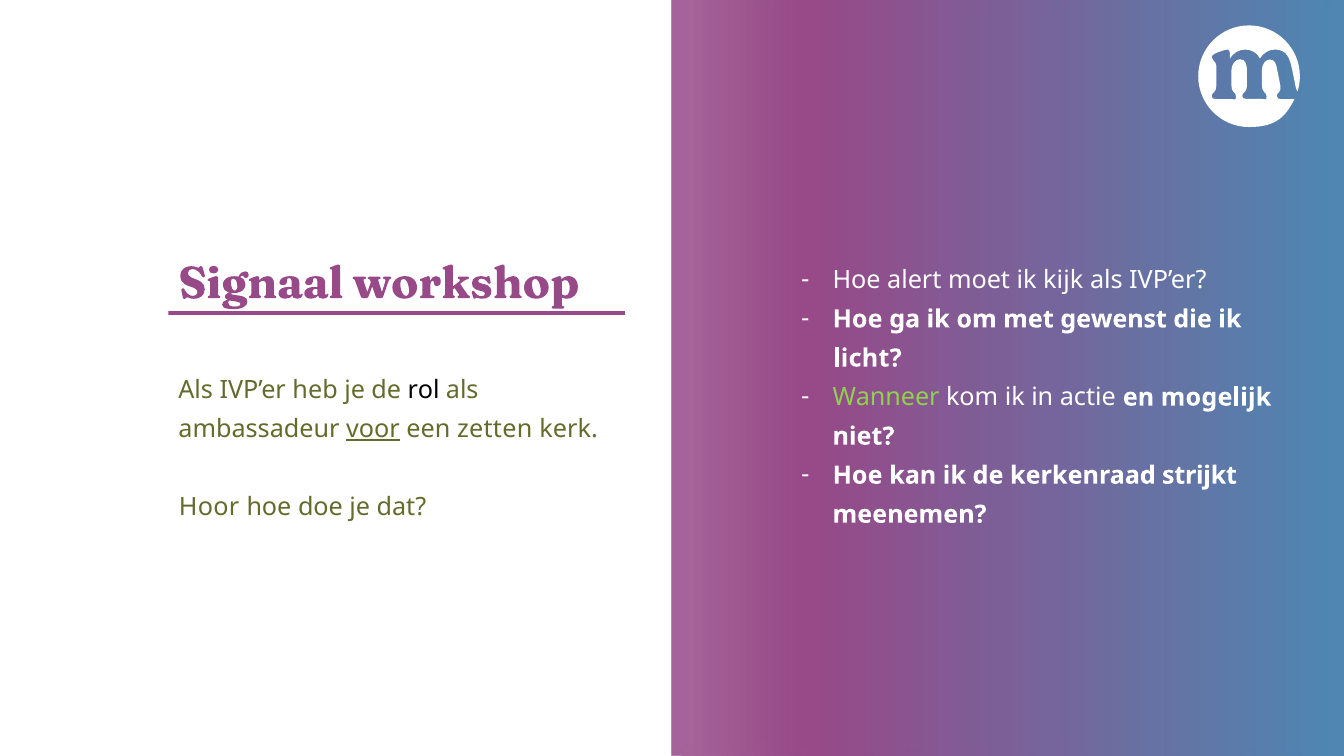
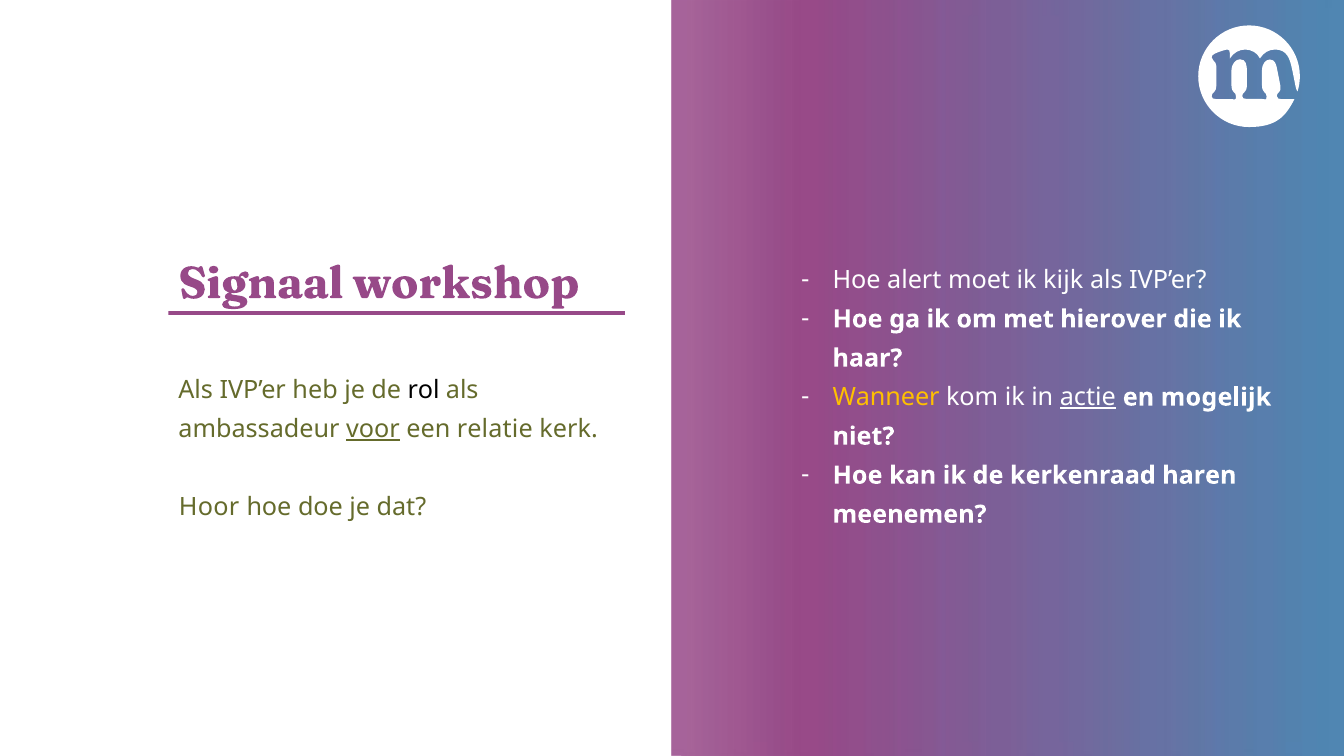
gewenst: gewenst -> hierover (1113, 319)
licht: licht -> haar (867, 358)
Wanneer colour: light green -> yellow (886, 397)
actie underline: none -> present (1088, 397)
zetten: zetten -> relatie (495, 429)
strijkt: strijkt -> haren (1199, 475)
